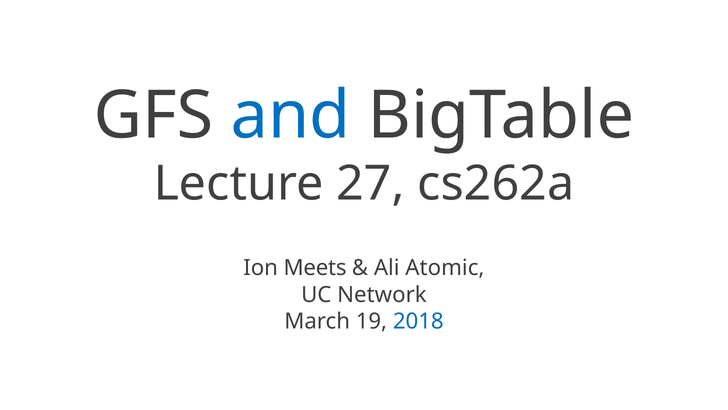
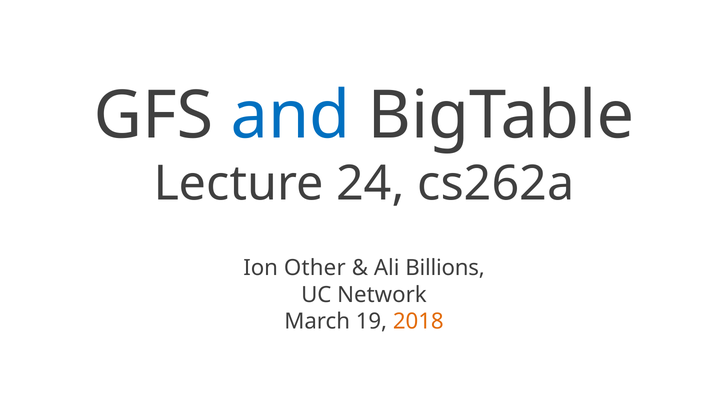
27: 27 -> 24 (370, 184)
Meets: Meets -> Other (315, 268)
Atomic: Atomic -> Billions (445, 268)
2018 colour: blue -> orange (418, 321)
